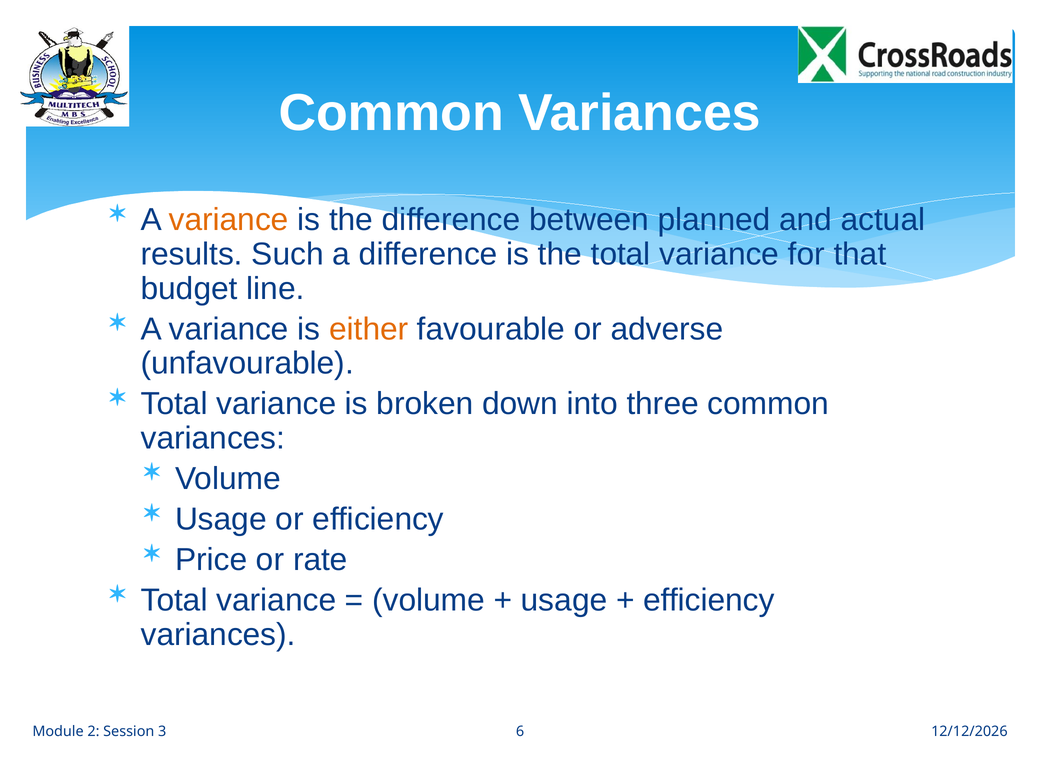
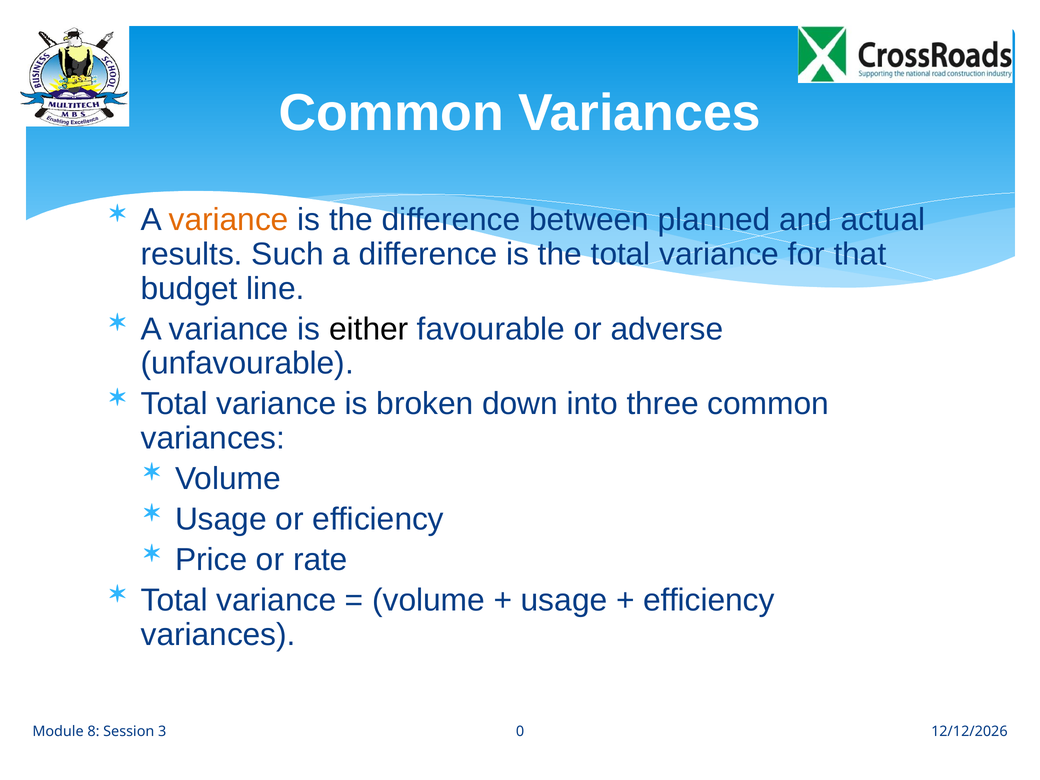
either colour: orange -> black (369, 329)
2: 2 -> 8 (93, 732)
6: 6 -> 0 (520, 732)
